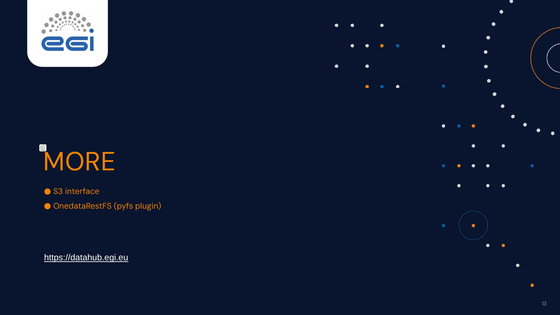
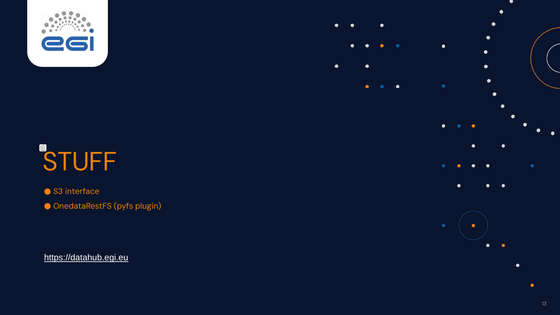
MORE: MORE -> STUFF (80, 162)
